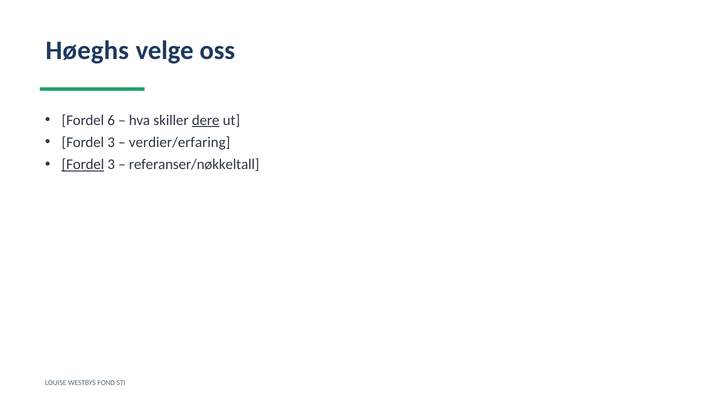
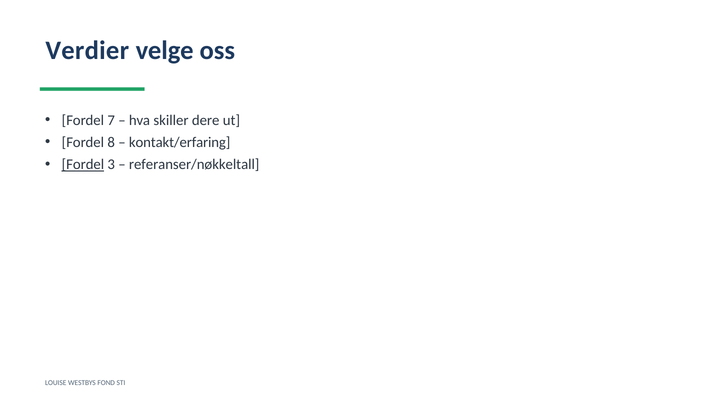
Høeghs: Høeghs -> Verdier (87, 51)
6: 6 -> 7 (111, 120)
dere underline: present -> none (206, 120)
3: 3 -> 8 (111, 142)
verdier/erfaring: verdier/erfaring -> kontakt/erfaring (180, 142)
